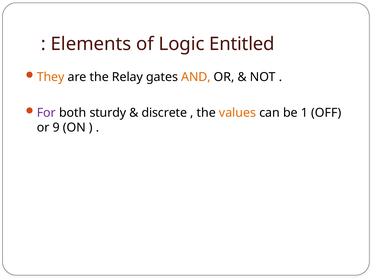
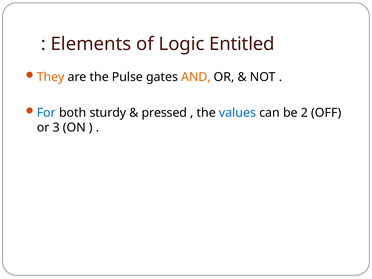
Relay: Relay -> Pulse (127, 77)
For colour: purple -> blue (46, 113)
discrete: discrete -> pressed (164, 113)
values colour: orange -> blue (237, 113)
1: 1 -> 2 (304, 113)
9: 9 -> 3 (56, 128)
